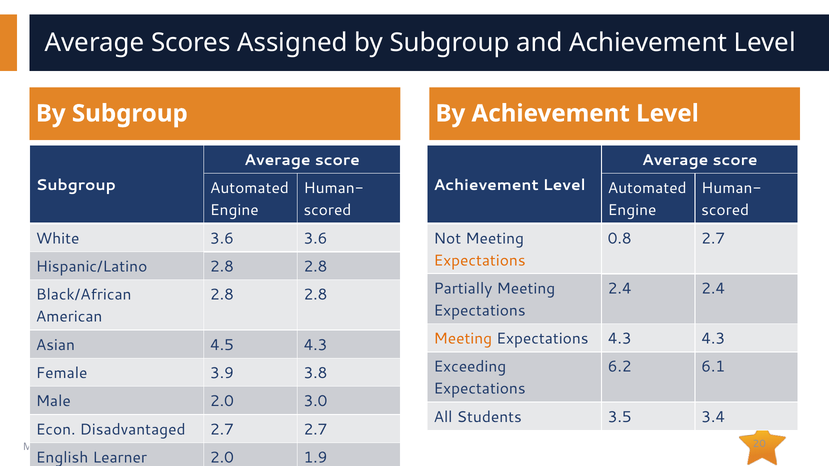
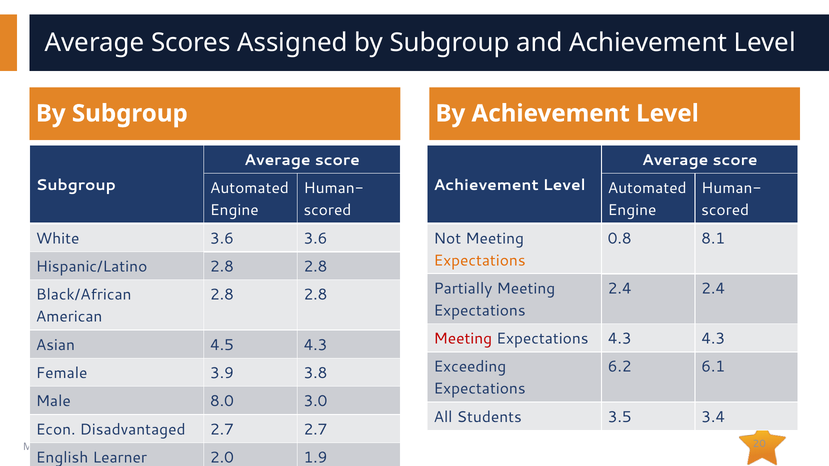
0.8 2.7: 2.7 -> 8.1 (713, 239)
Meeting colour: orange -> red (463, 339)
Male 2.0: 2.0 -> 8.0 (222, 402)
